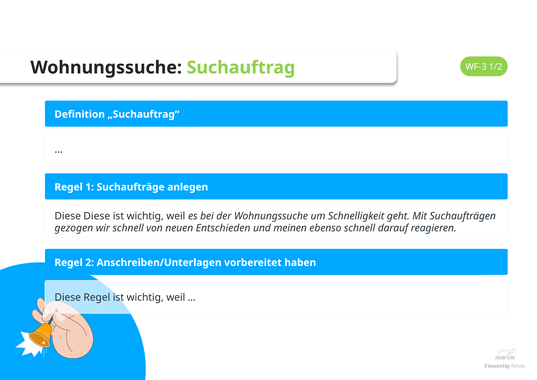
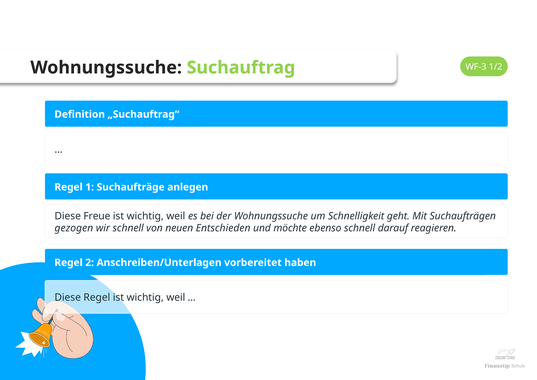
Diese Diese: Diese -> Freue (97, 216)
meinen: meinen -> möchte (290, 228)
